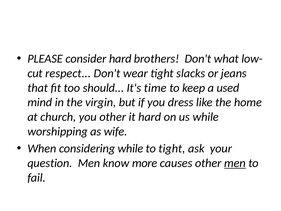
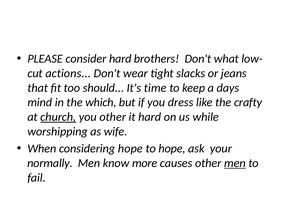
respect: respect -> actions (68, 73)
used: used -> days (228, 88)
virgin: virgin -> which (101, 102)
home: home -> crafty (248, 102)
church underline: none -> present (58, 117)
considering while: while -> hope (130, 148)
to tight: tight -> hope (172, 148)
question: question -> normally (50, 163)
